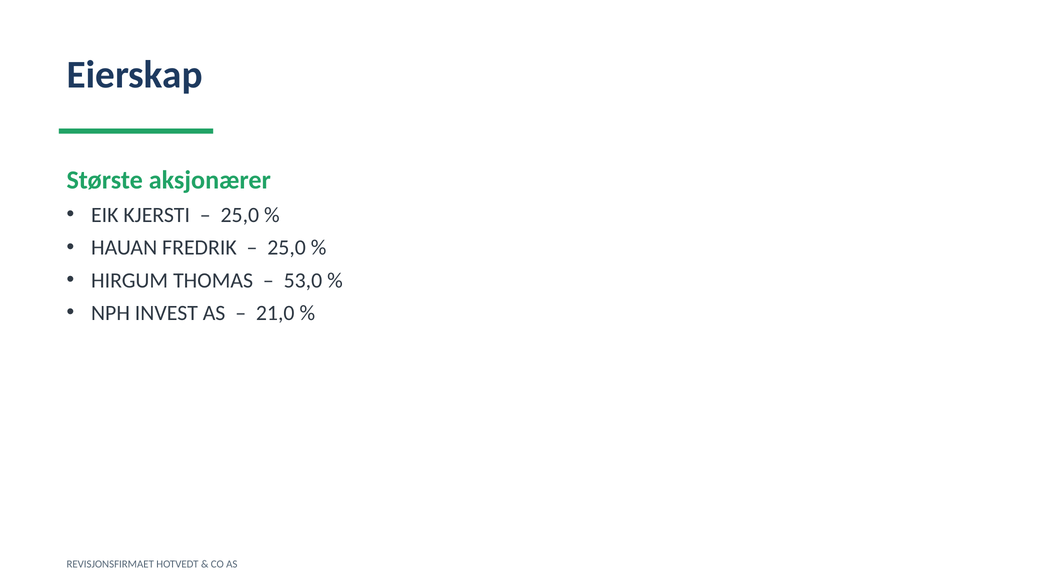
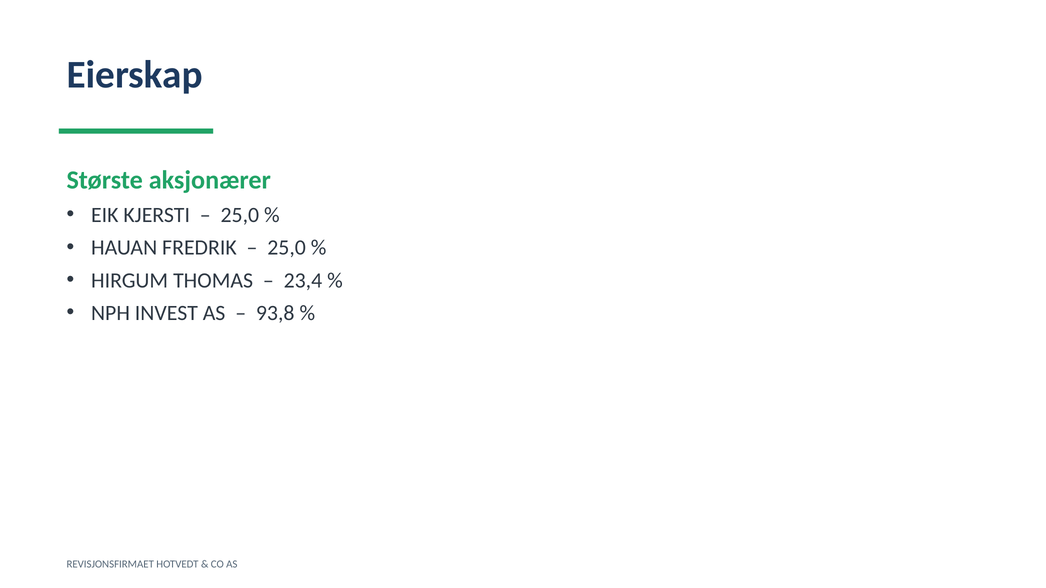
53,0: 53,0 -> 23,4 (303, 281)
21,0: 21,0 -> 93,8 (275, 313)
